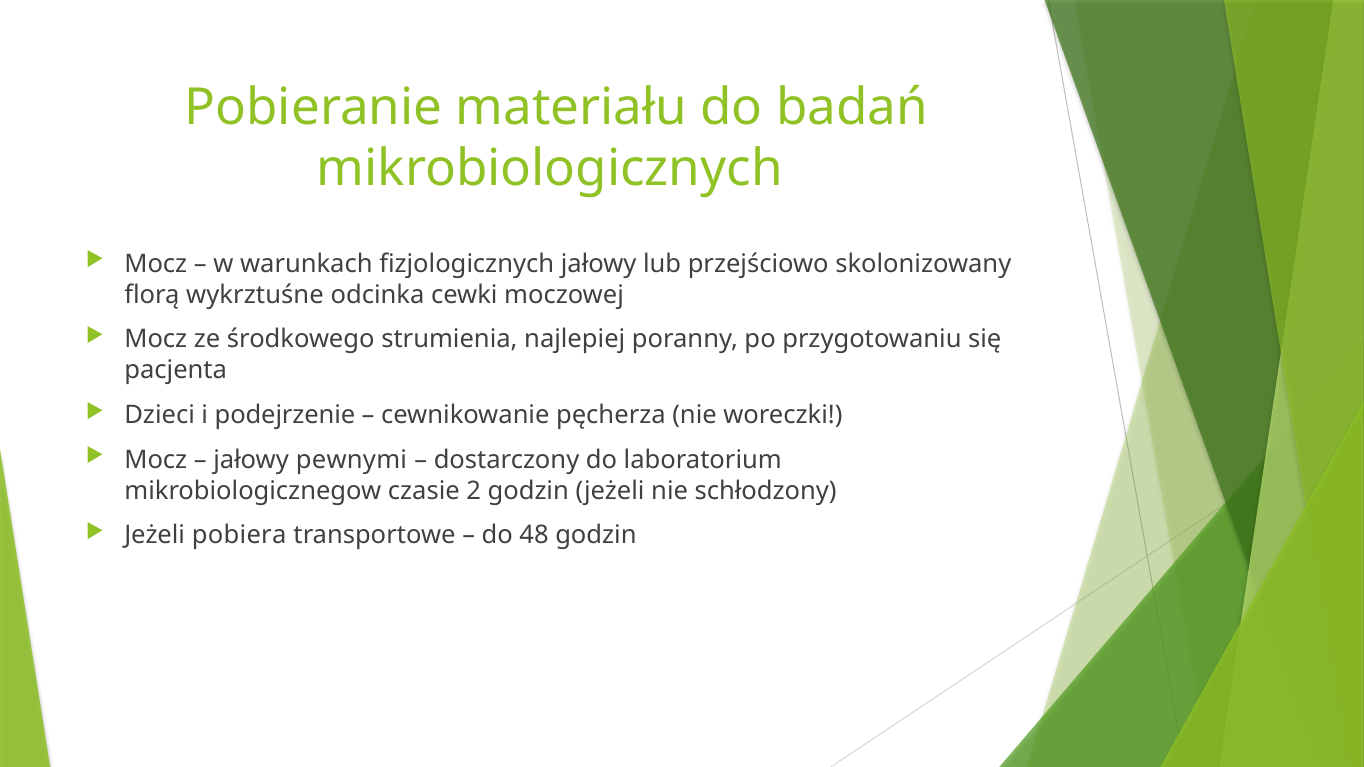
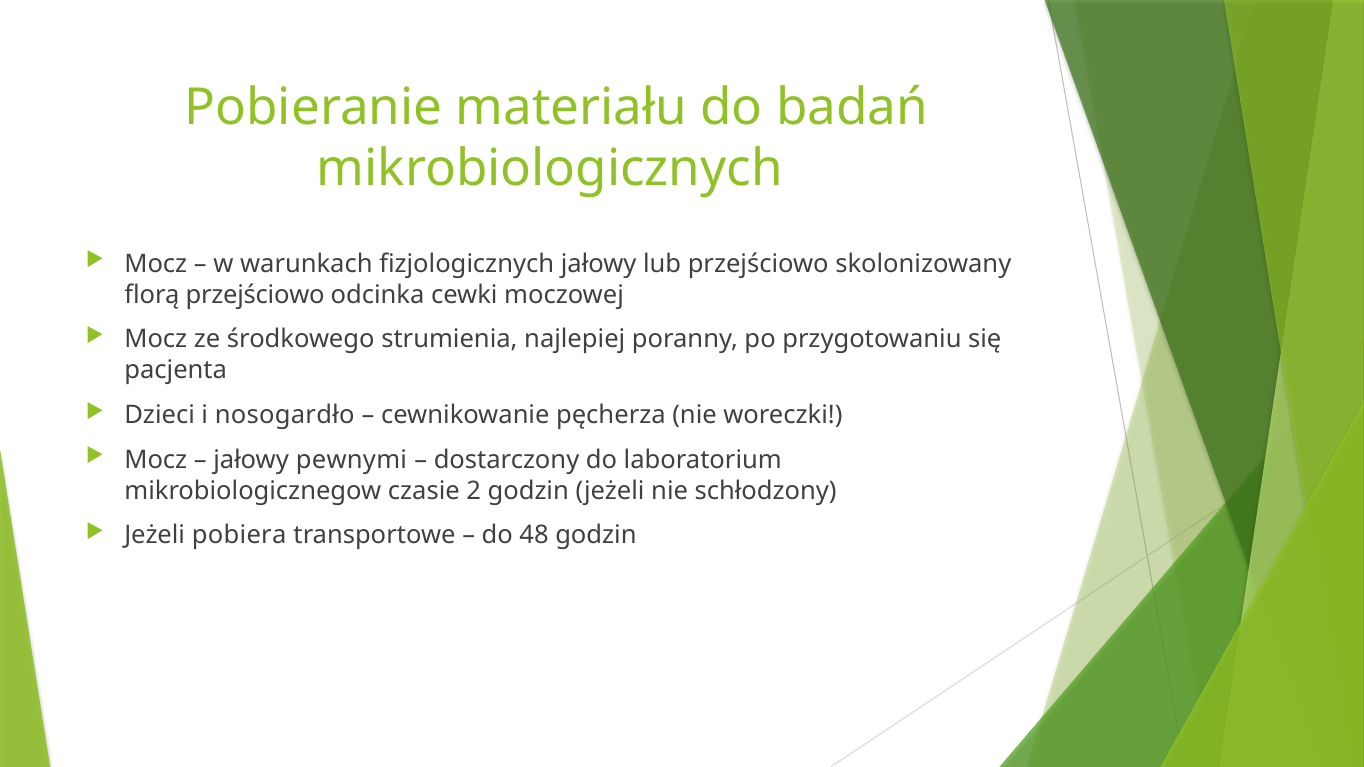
florą wykrztuśne: wykrztuśne -> przejściowo (255, 295)
podejrzenie: podejrzenie -> nosogardło (285, 415)
